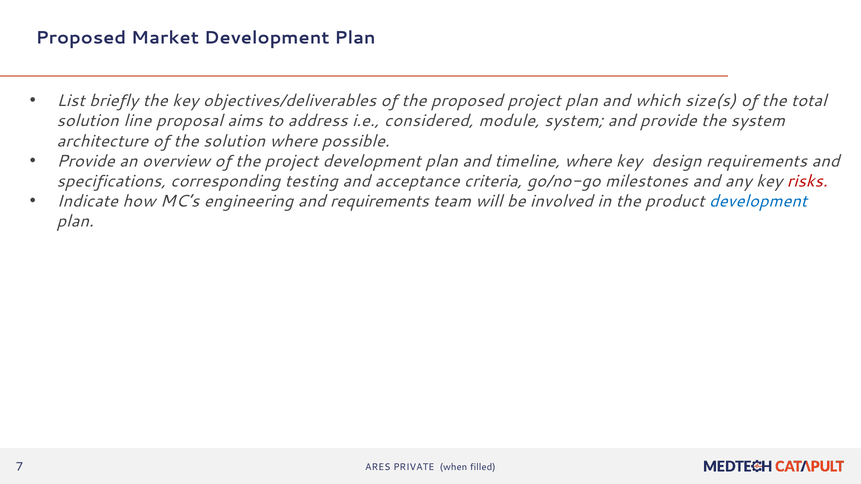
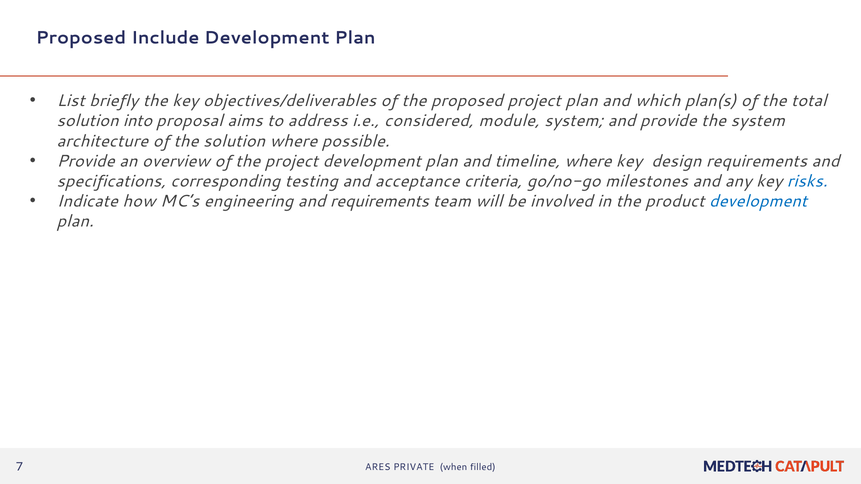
Market: Market -> Include (165, 38)
size(s: size(s -> plan(s (711, 101)
line: line -> into (138, 121)
risks colour: red -> blue (807, 181)
